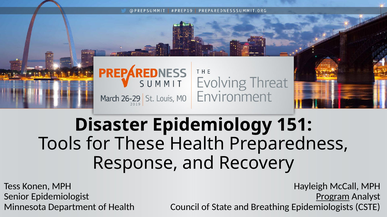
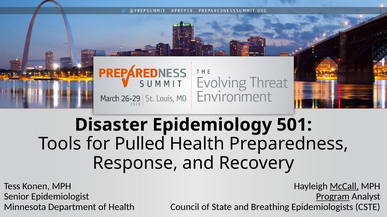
151: 151 -> 501 (294, 125)
These: These -> Pulled (140, 144)
McCall underline: none -> present (344, 187)
